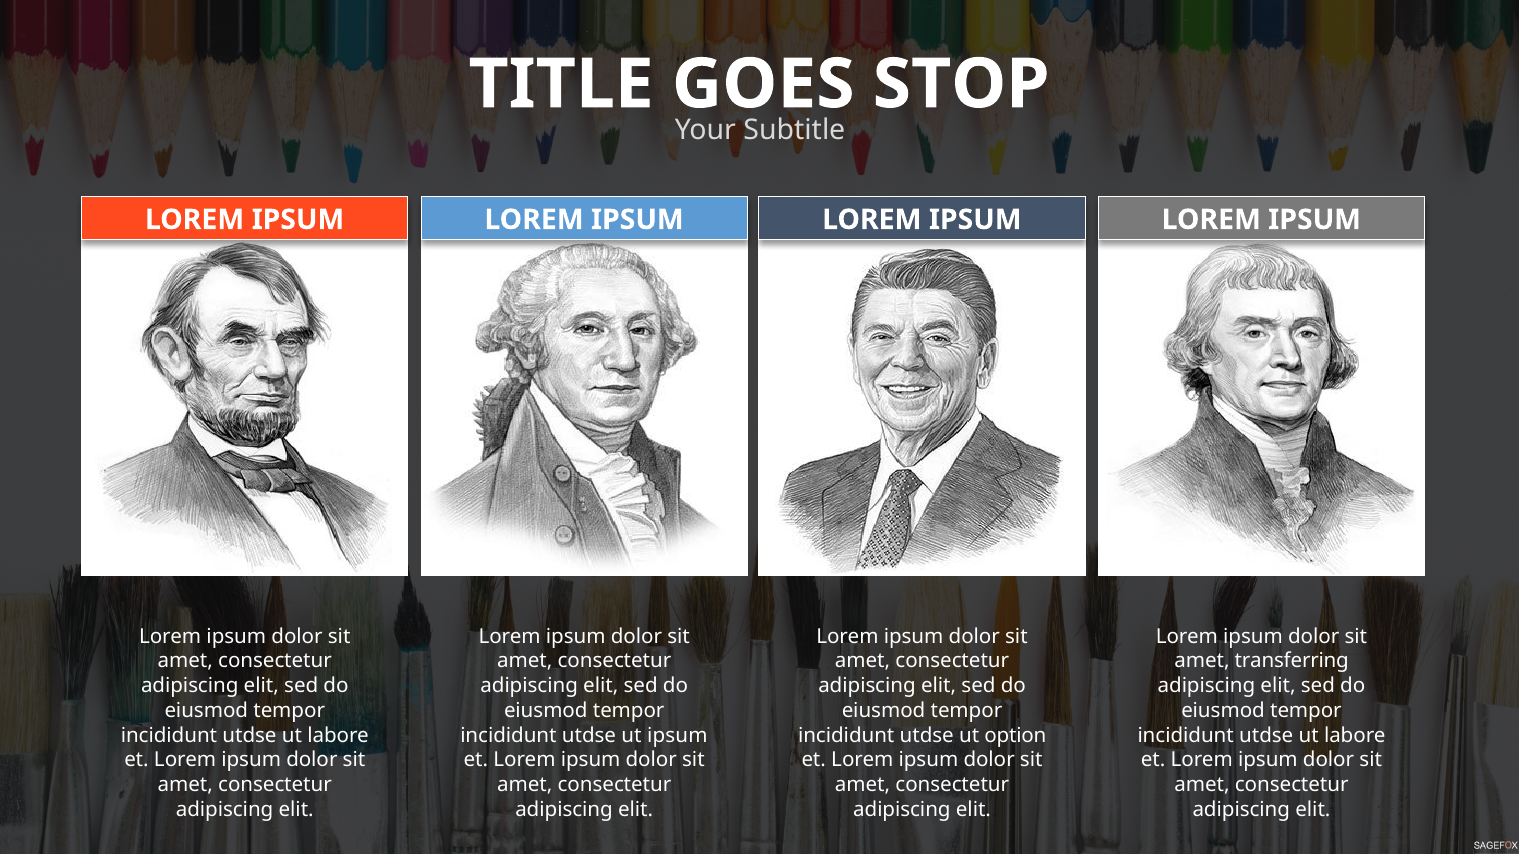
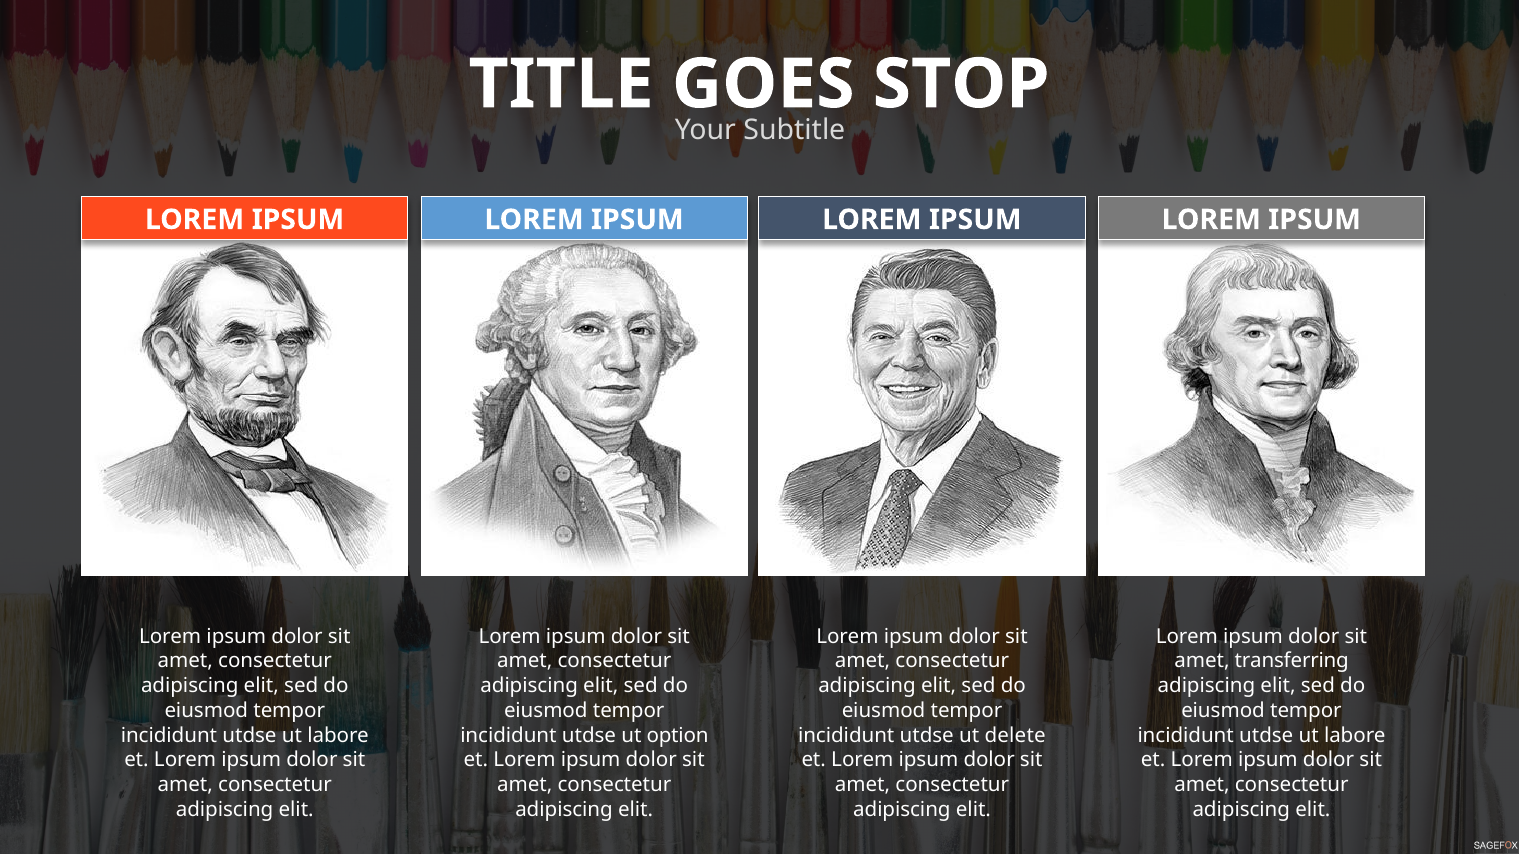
ut ipsum: ipsum -> option (678, 736)
option: option -> delete (1015, 736)
